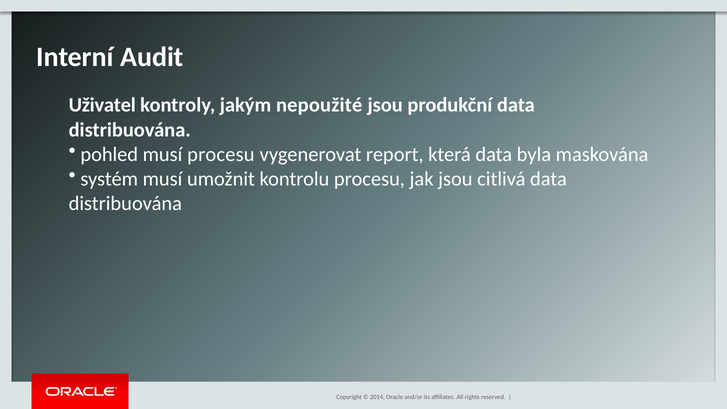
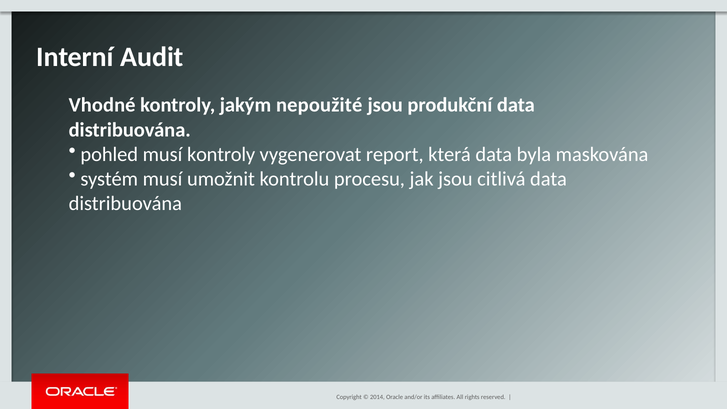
Uživatel: Uživatel -> Vhodné (102, 105)
musí procesu: procesu -> kontroly (221, 154)
